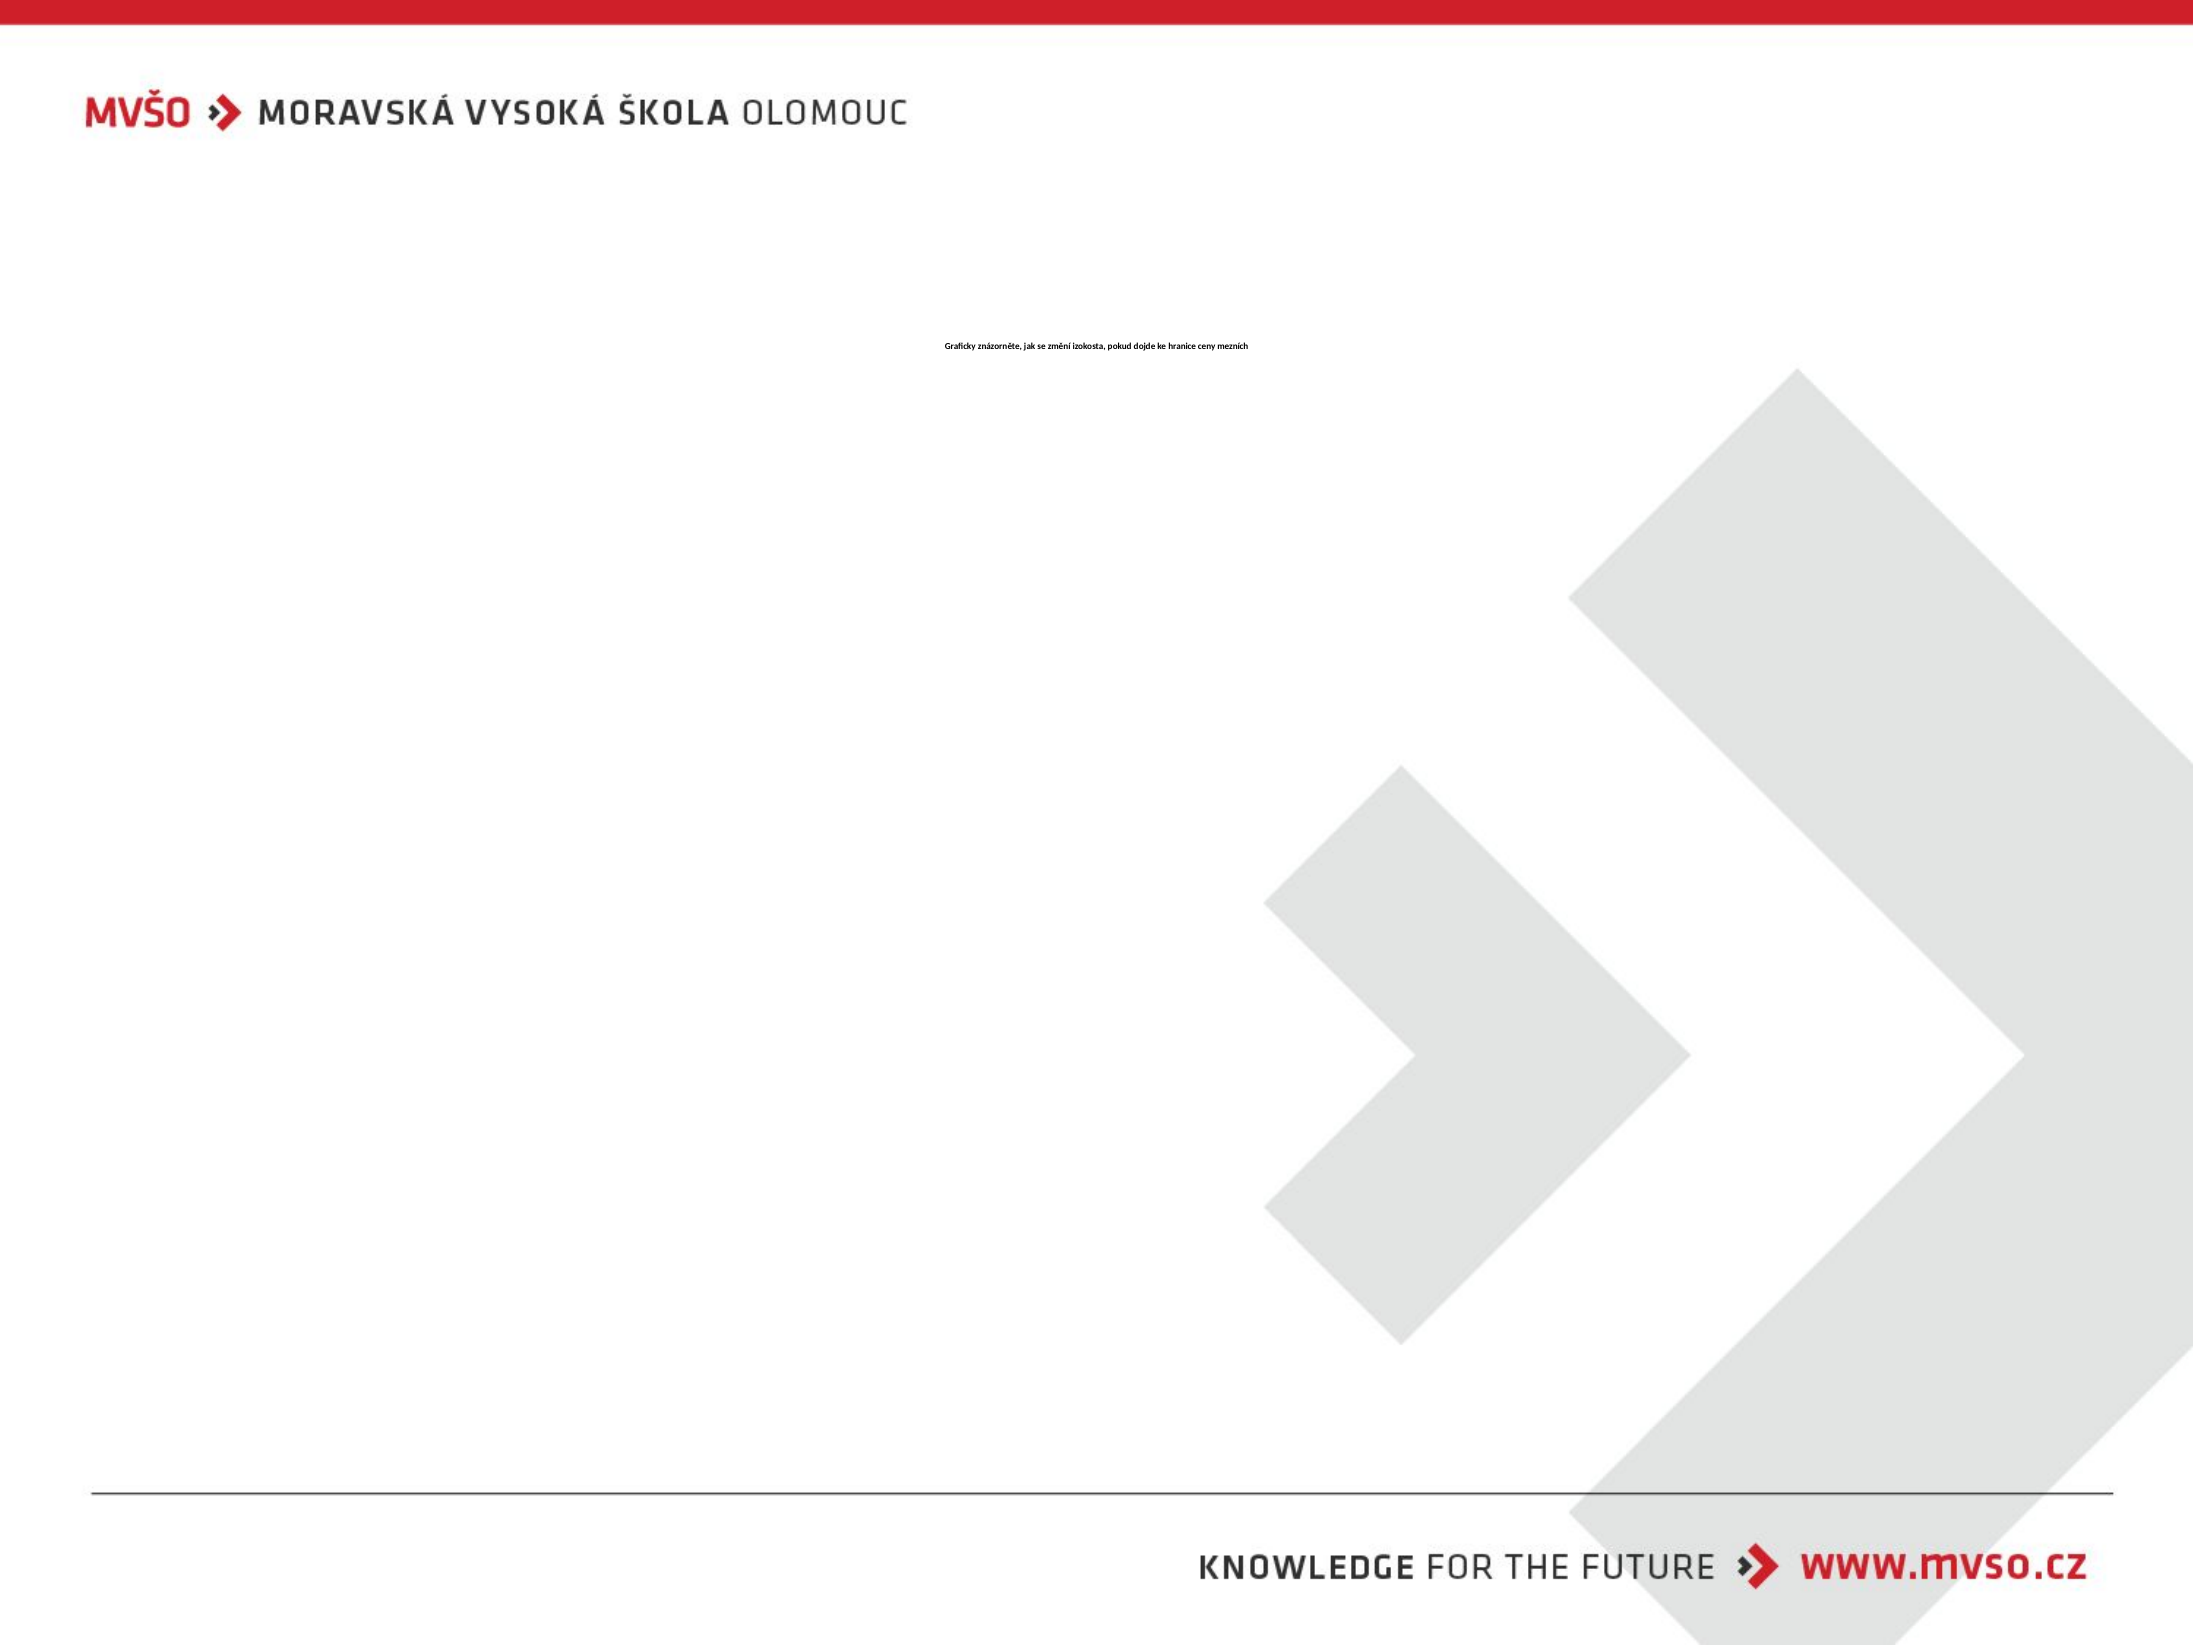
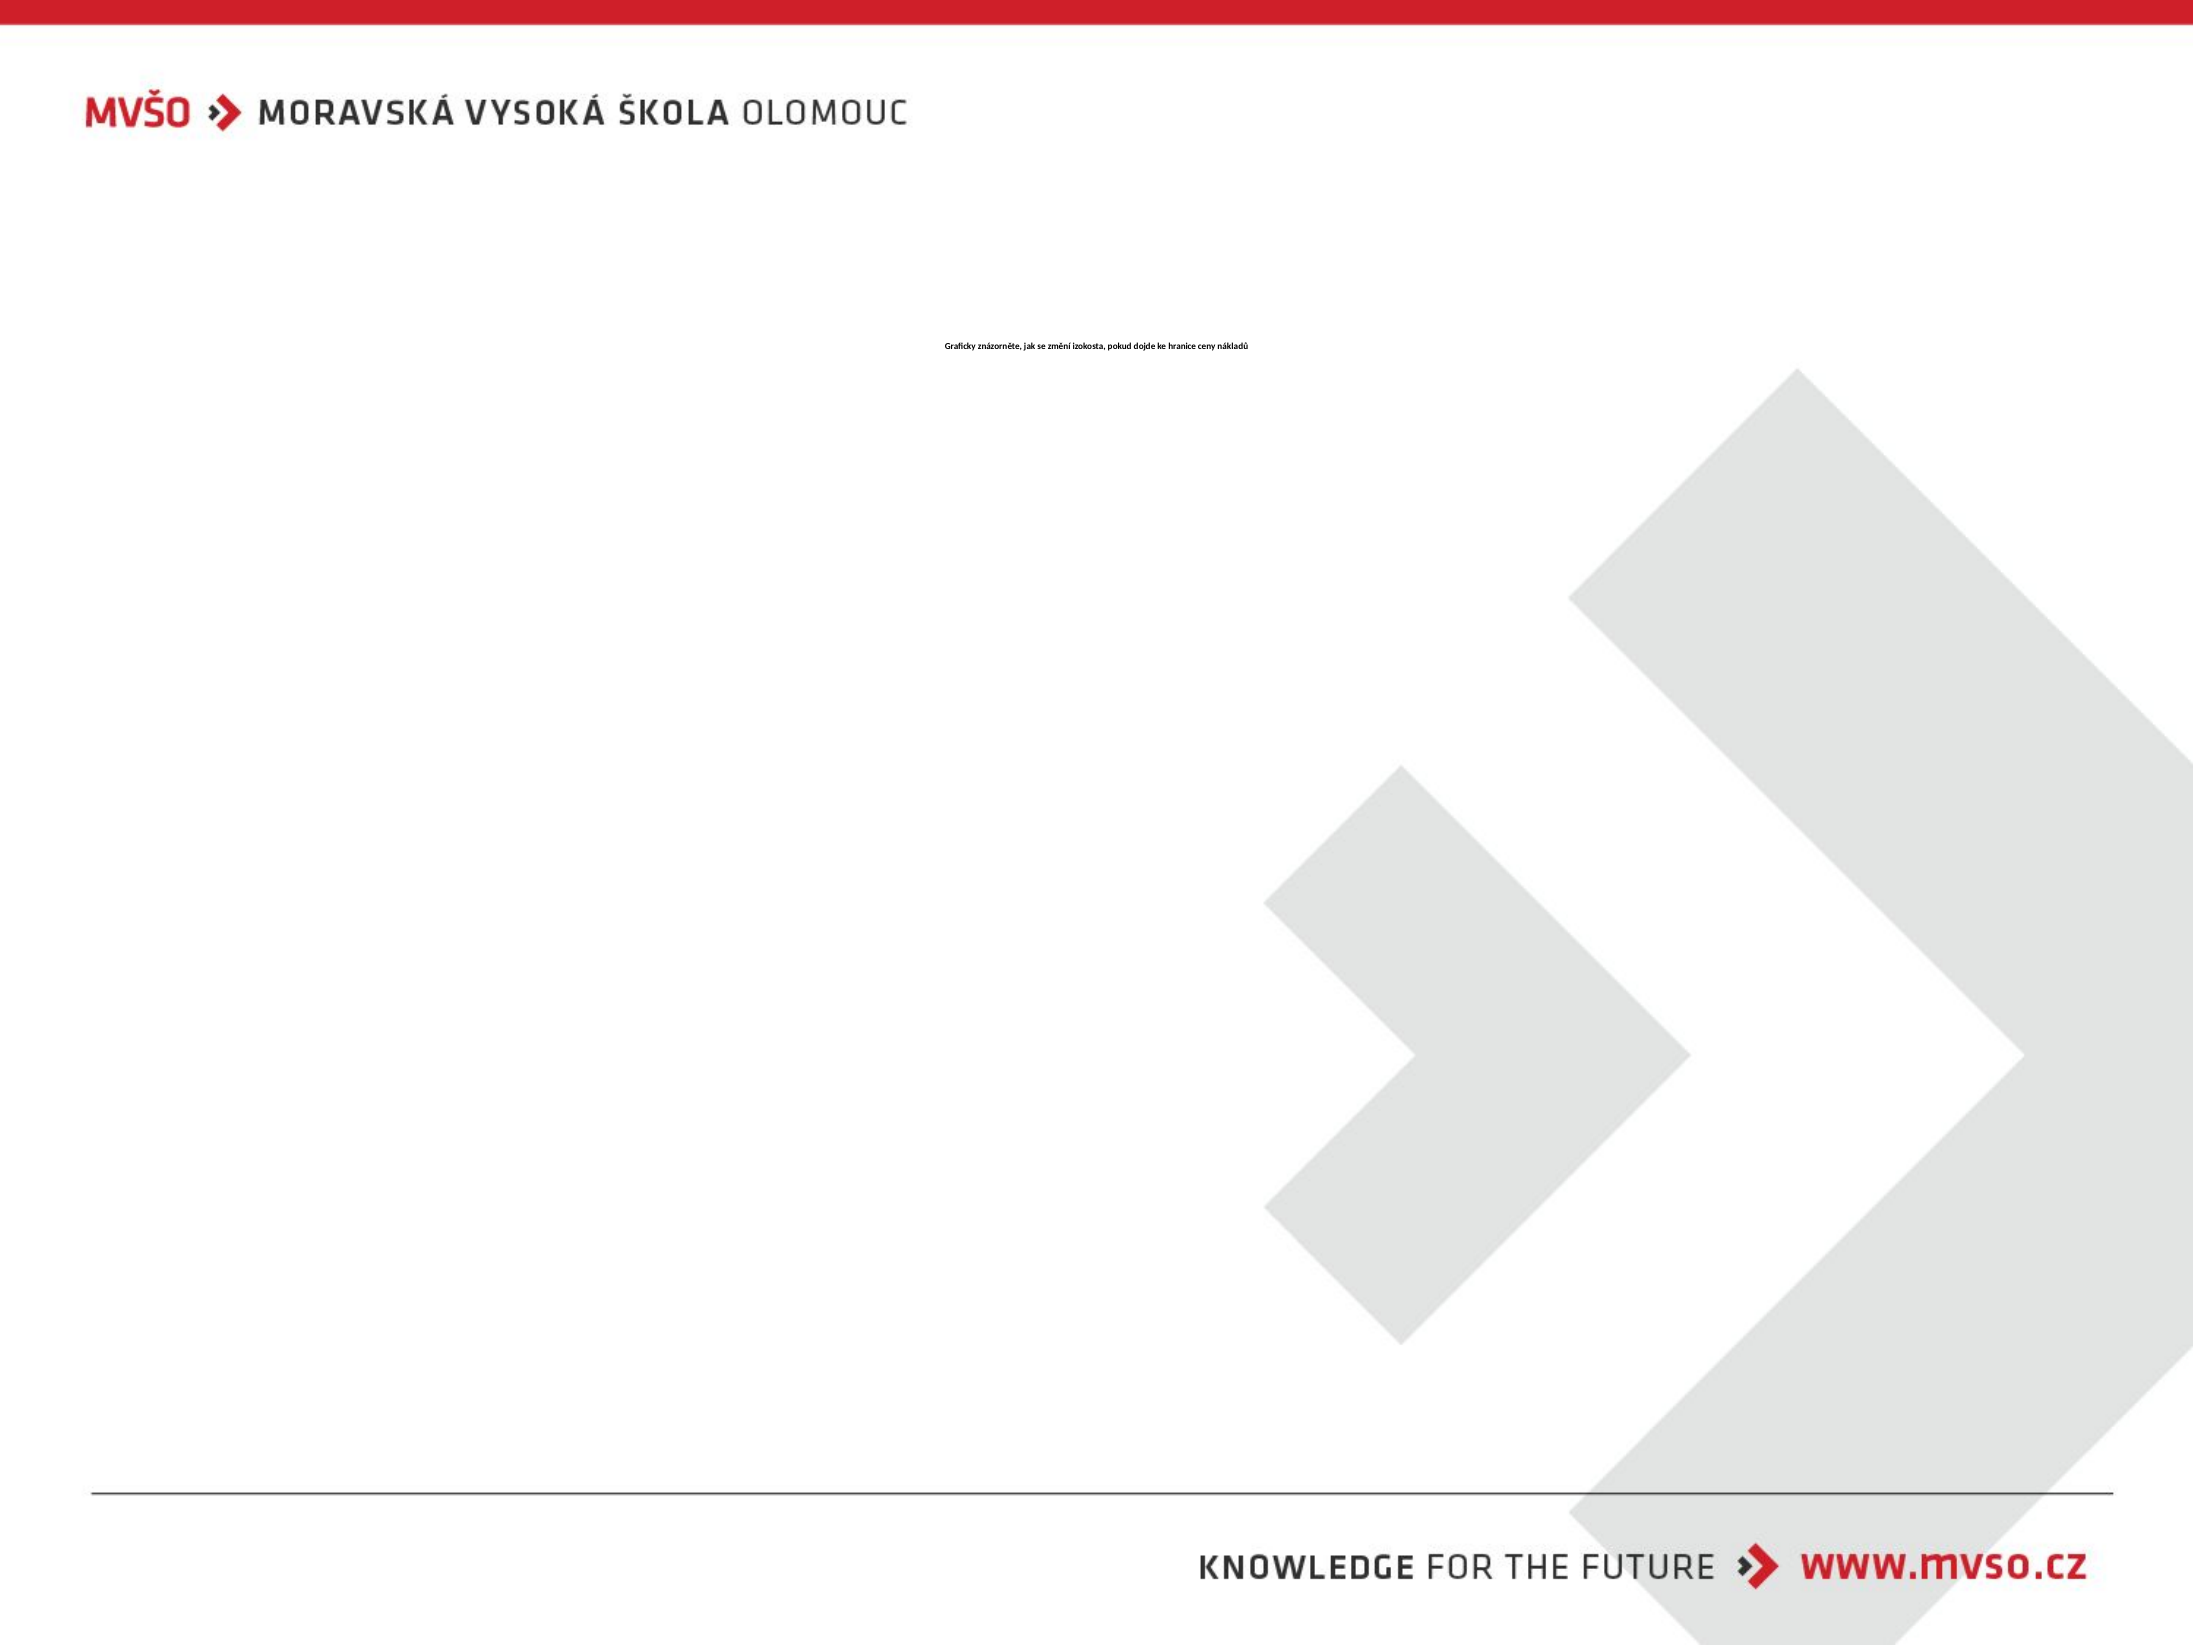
mezních: mezních -> nákladů (1233, 346)
